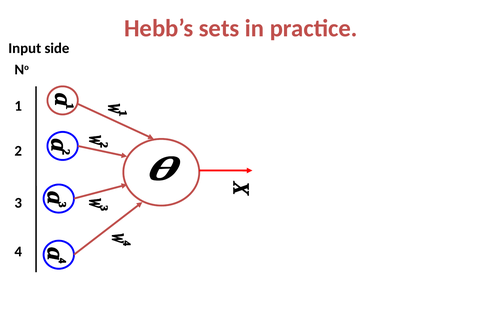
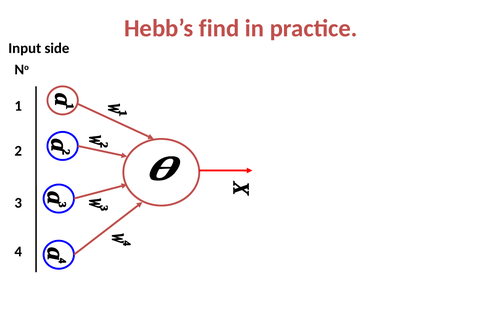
sets: sets -> find (219, 28)
